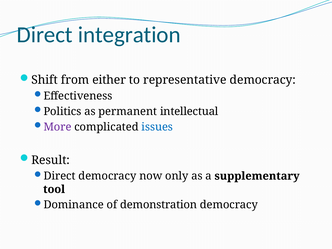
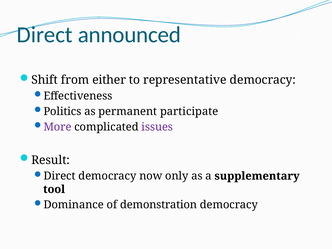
integration: integration -> announced (129, 35)
intellectual: intellectual -> participate (189, 111)
issues colour: blue -> purple (157, 127)
